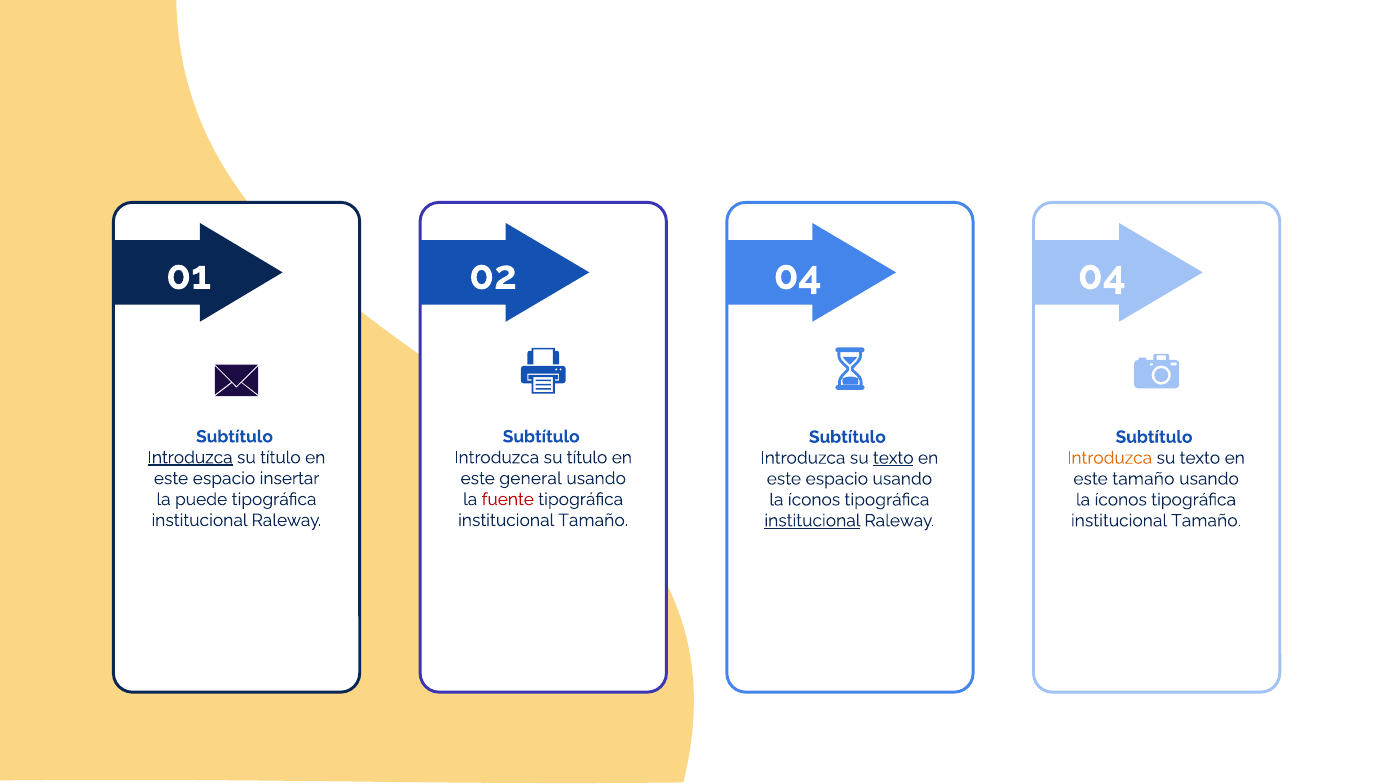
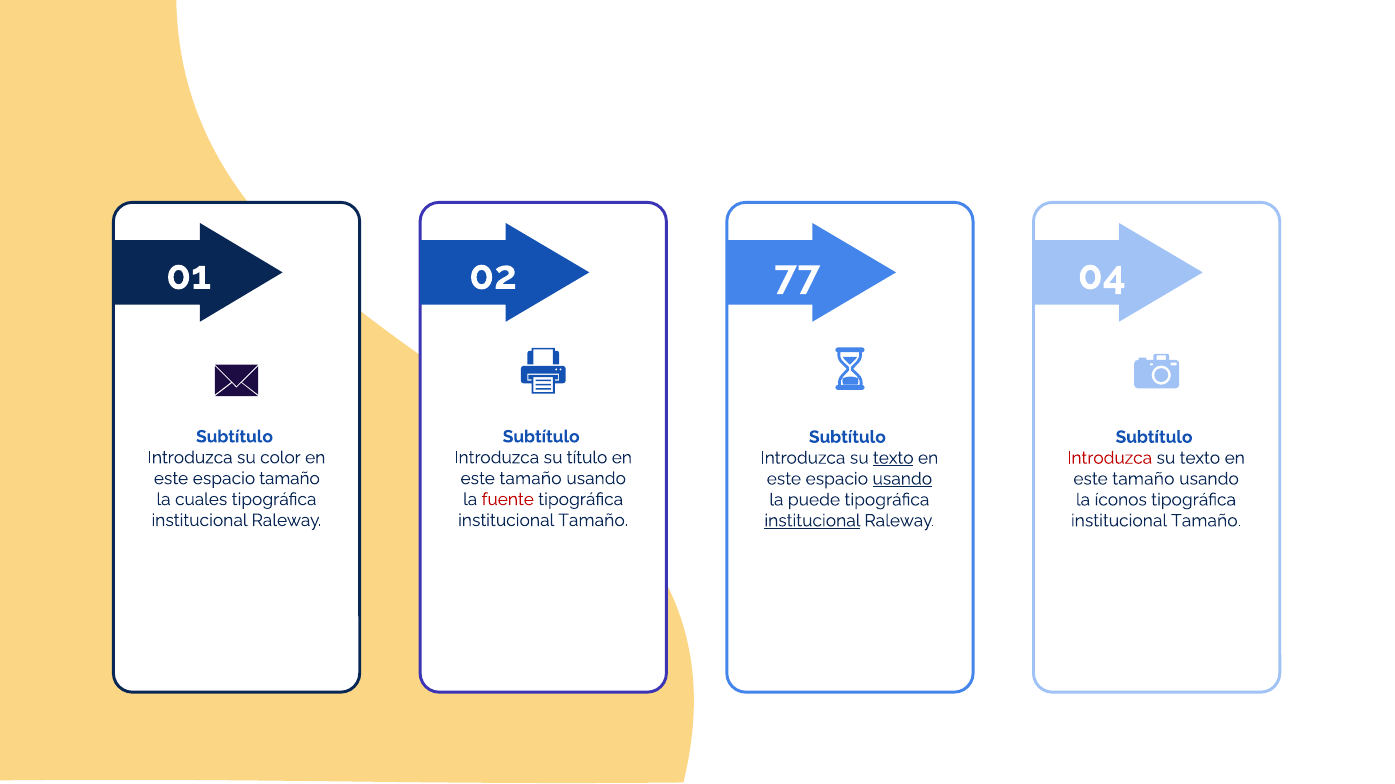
02 04: 04 -> 77 (797, 276)
Introduzca underline: present -> none (190, 458)
título: título -> color (280, 458)
Introduzca colour: orange -> red (1110, 458)
espacio insertar: insertar -> tamaño (290, 479)
general: general -> tamaño (530, 479)
usando underline: none -> present (902, 479)
puede: puede -> cuales (201, 500)
íconos: íconos -> puede (814, 500)
